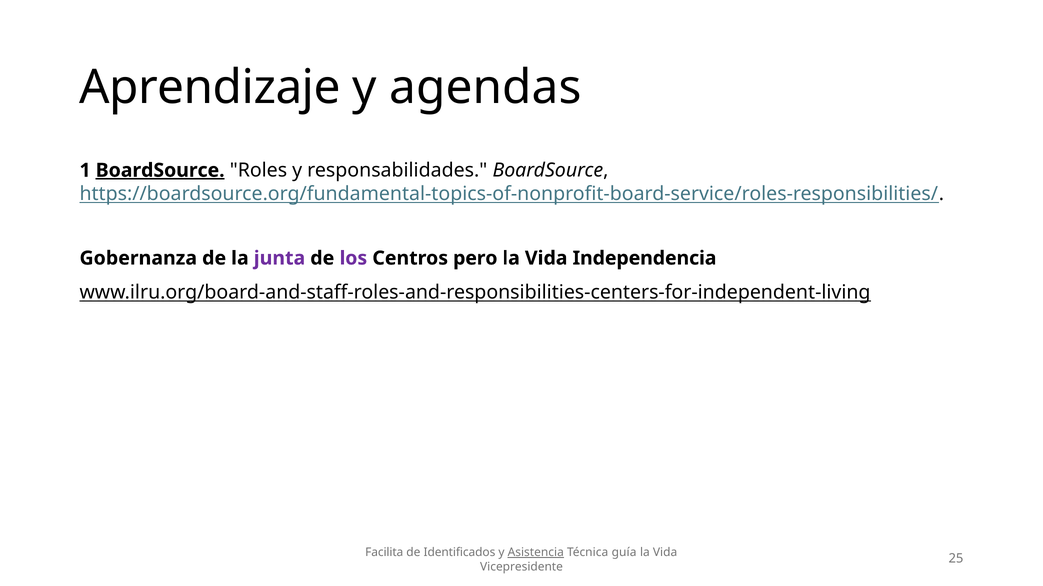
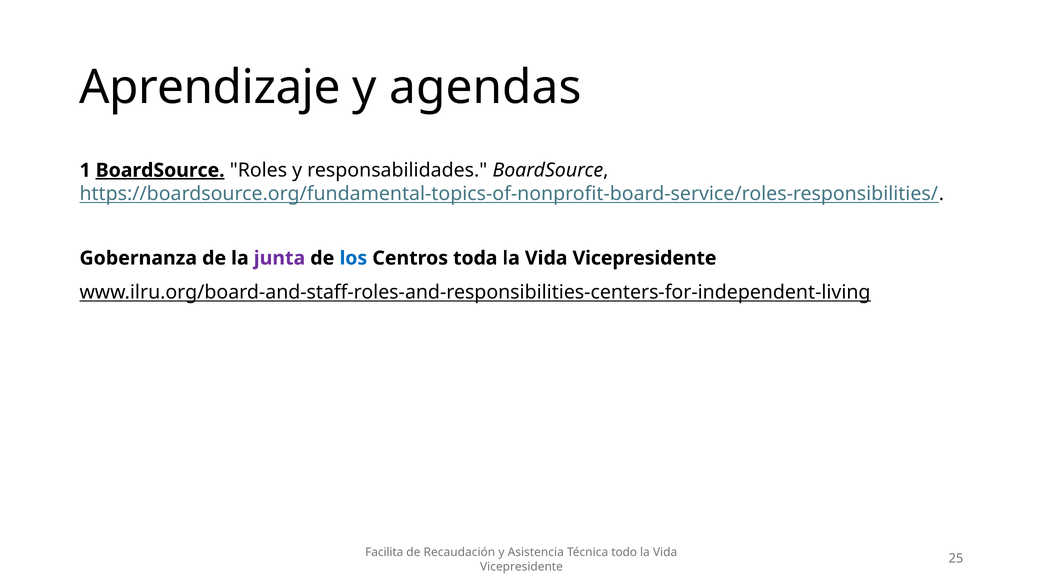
los colour: purple -> blue (353, 258)
pero: pero -> toda (475, 258)
Independencia: Independencia -> Vicepresidente (645, 258)
Identificados: Identificados -> Recaudación (459, 553)
Asistencia underline: present -> none (536, 553)
guía: guía -> todo (624, 553)
